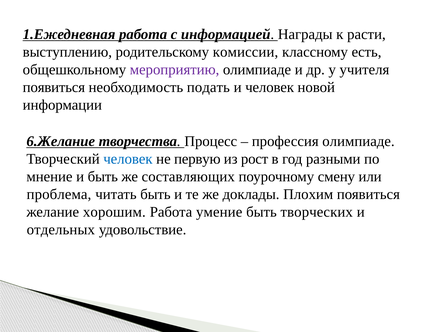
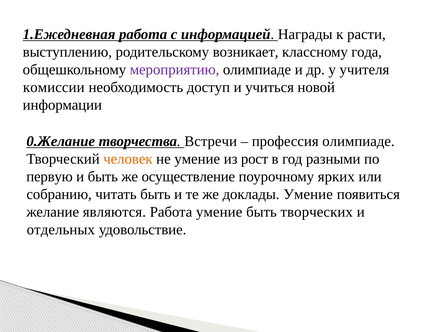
комиссии: комиссии -> возникает (246, 52)
есть: есть -> года (367, 52)
появиться: появиться -> комиссии (54, 87)
подать: подать -> доступ (208, 87)
и человек: человек -> учиться (270, 87)
6.Желание: 6.Желание -> 0.Желание (61, 141)
Процесс: Процесс -> Встречи (211, 141)
человек colour: blue -> orange (128, 159)
не первую: первую -> умение (197, 159)
мнение: мнение -> первую (50, 176)
составляющих: составляющих -> осуществление (188, 176)
смену: смену -> ярких (336, 176)
проблема: проблема -> собранию (59, 194)
доклады Плохим: Плохим -> Умение (308, 194)
хорошим: хорошим -> являются (114, 212)
